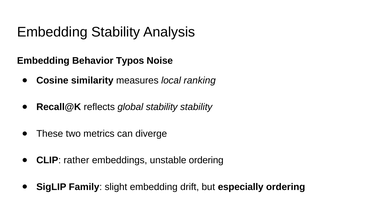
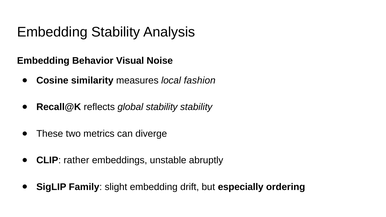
Typos: Typos -> Visual (130, 61)
ranking: ranking -> fashion (200, 80)
unstable ordering: ordering -> abruptly (206, 160)
